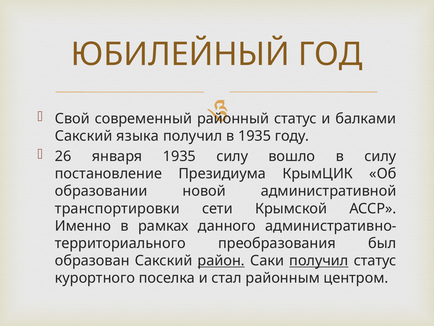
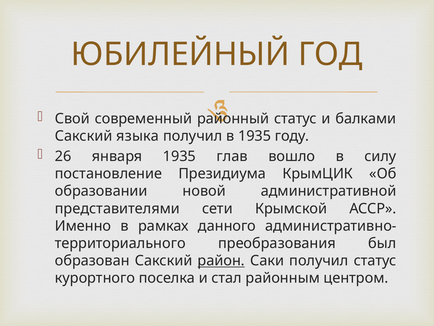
1935 силу: силу -> глав (232, 156)
транспортировки: транспортировки -> представителями (117, 208)
получил underline: present -> none (319, 260)
